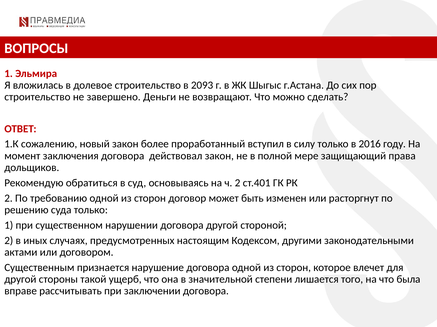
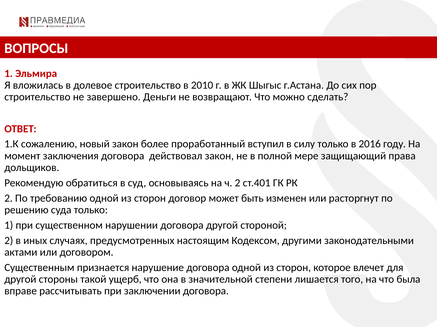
2093: 2093 -> 2010 (202, 85)
